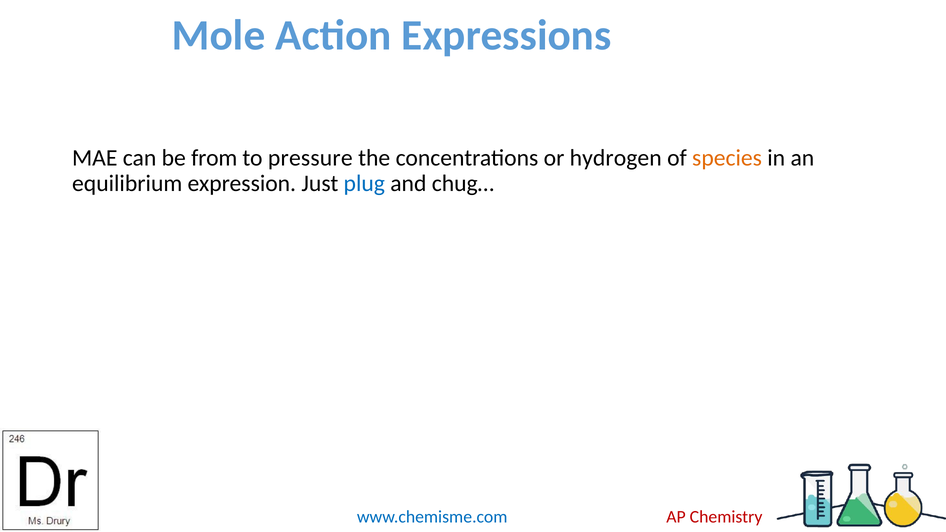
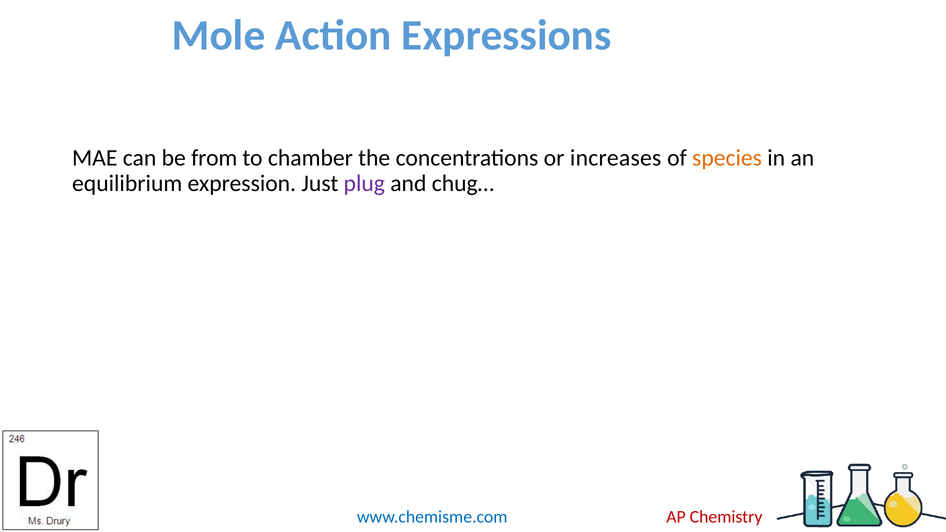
pressure: pressure -> chamber (310, 158)
hydrogen: hydrogen -> increases (616, 158)
plug colour: blue -> purple (364, 183)
